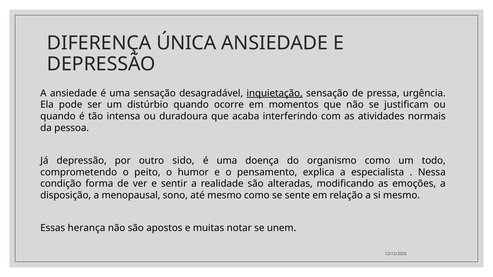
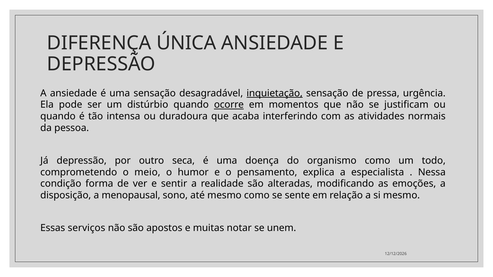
ocorre underline: none -> present (229, 105)
sido: sido -> seca (184, 161)
peito: peito -> meio (147, 172)
herança: herança -> serviços (86, 228)
